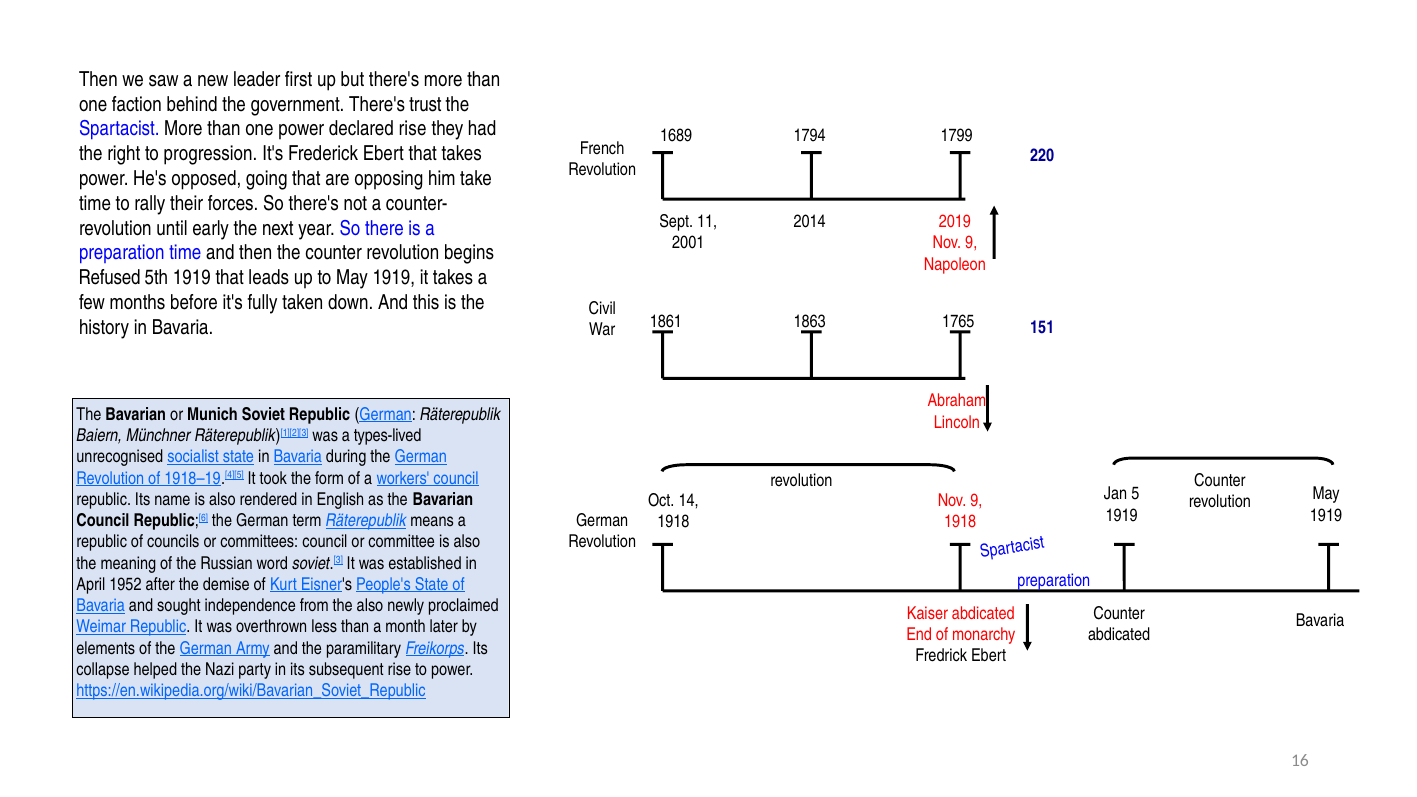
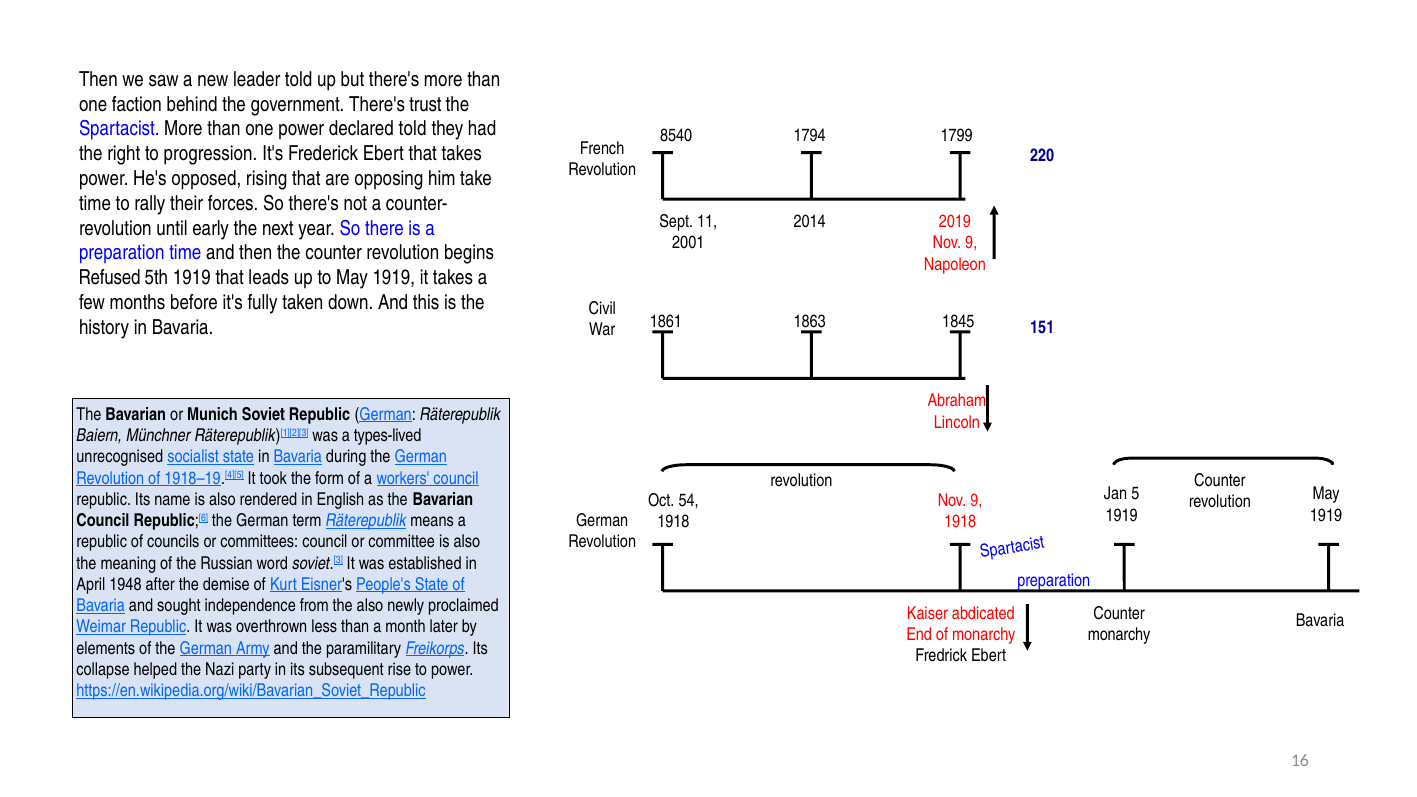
leader first: first -> told (299, 79)
declared rise: rise -> told (413, 129)
1689: 1689 -> 8540 (676, 135)
going: going -> rising (267, 179)
1765: 1765 -> 1845 (958, 321)
14: 14 -> 54 (689, 501)
1952: 1952 -> 1948 (125, 585)
abdicated: abdicated -> monarchy (1119, 635)
